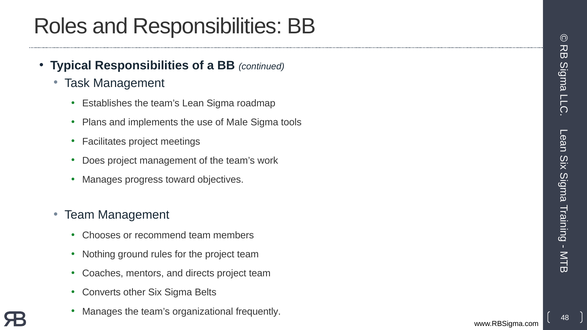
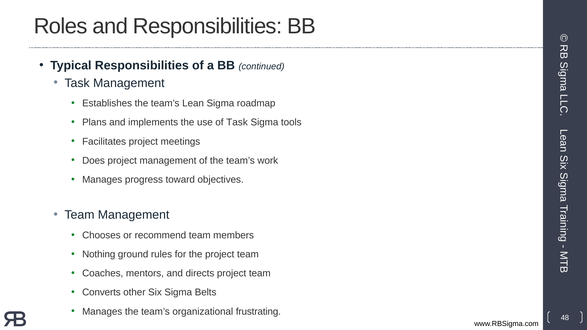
of Male: Male -> Task (237, 122)
frequently: frequently -> frustrating (258, 312)
